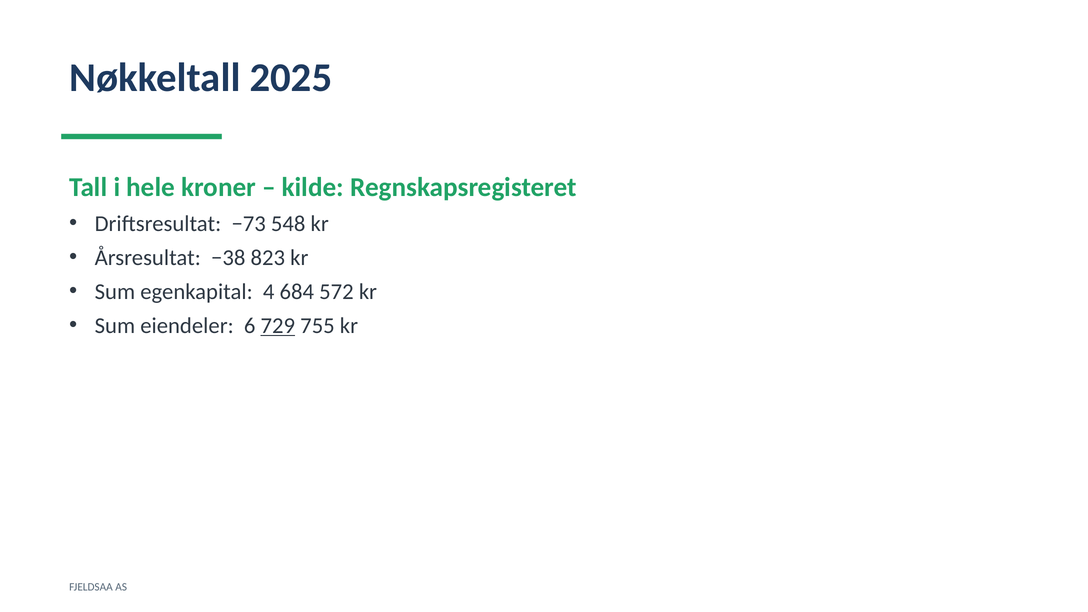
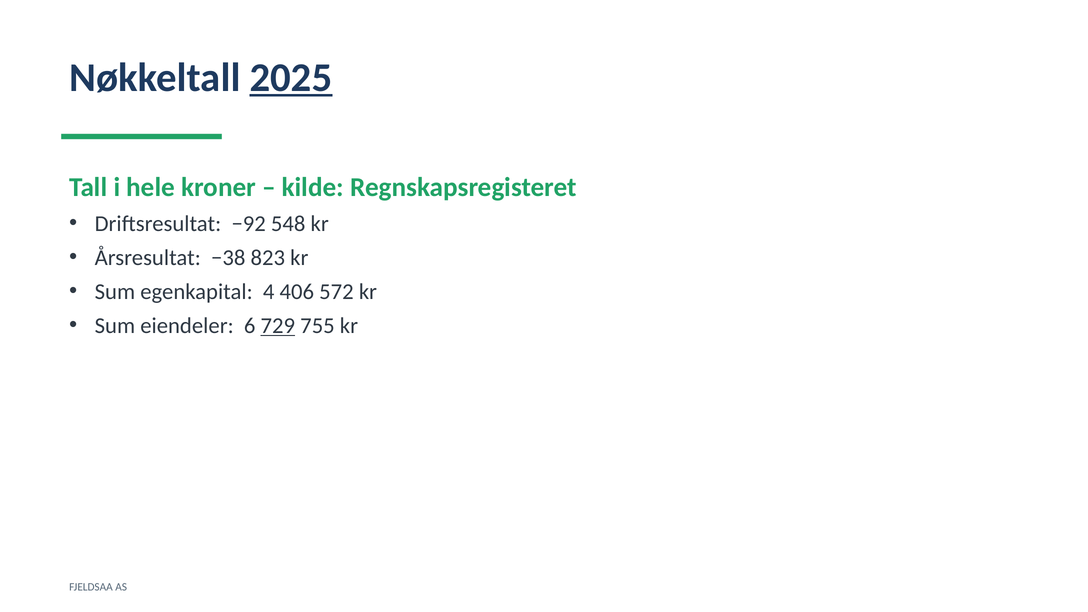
2025 underline: none -> present (291, 78)
−73: −73 -> −92 (249, 224)
684: 684 -> 406 (297, 292)
